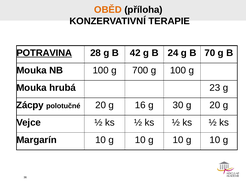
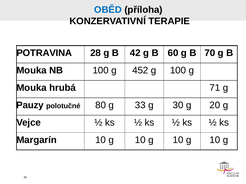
OBĚD colour: orange -> blue (108, 10)
POTRAVINA underline: present -> none (44, 53)
24: 24 -> 60 (173, 53)
700: 700 -> 452 (140, 71)
23: 23 -> 71 (215, 88)
Zácpy: Zácpy -> Pauzy (30, 105)
polotučné 20: 20 -> 80 (101, 105)
16: 16 -> 33 (140, 105)
